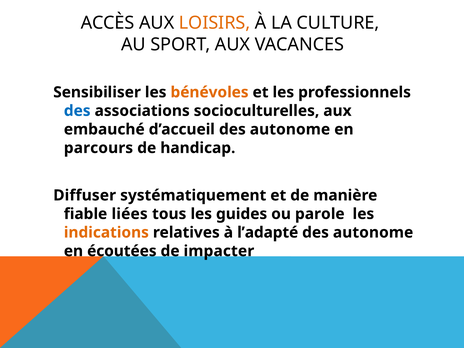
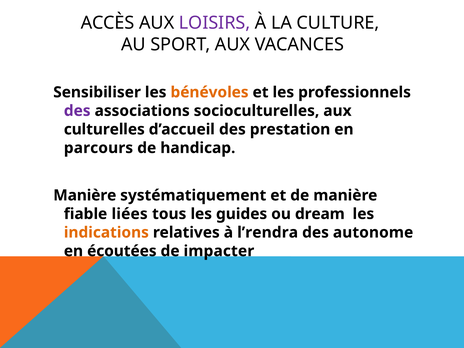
LOISIRS colour: orange -> purple (215, 23)
des colour: blue -> purple (77, 111)
embauché: embauché -> culturelles (104, 129)
d’accueil des autonome: autonome -> prestation (290, 129)
Diffuser: Diffuser -> Manière (85, 195)
parole: parole -> dream (320, 214)
l’adapté: l’adapté -> l’rendra (268, 232)
